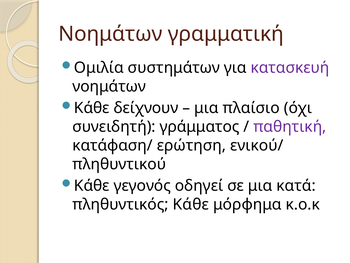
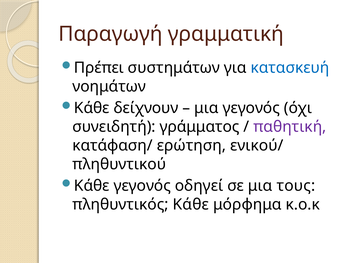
Νοημάτων: Νοημάτων -> Παραγωγή (110, 34)
Ομιλία: Ομιλία -> Πρέπει (99, 68)
κατασκευή colour: purple -> blue (290, 68)
μια πλαίσιο: πλαίσιο -> γεγονός (251, 108)
κατά: κατά -> τους (296, 185)
